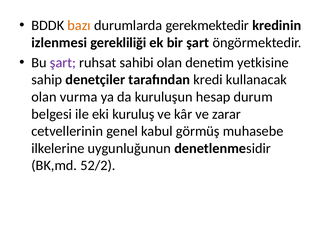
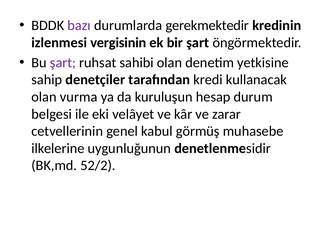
bazı colour: orange -> purple (79, 25)
gerekliliği: gerekliliği -> vergisinin (118, 43)
kuruluş: kuruluş -> velâyet (133, 114)
